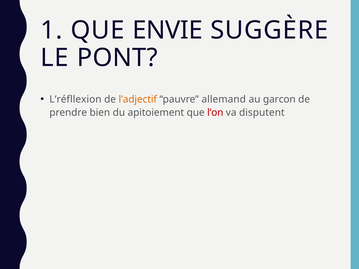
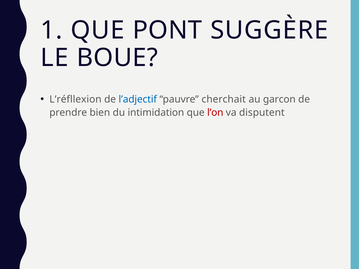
ENVIE: ENVIE -> PONT (167, 30)
PONT: PONT -> BOUE (117, 58)
l’adjectif colour: orange -> blue (138, 99)
allemand: allemand -> cherchait (224, 99)
apitoiement: apitoiement -> intimidation (156, 113)
